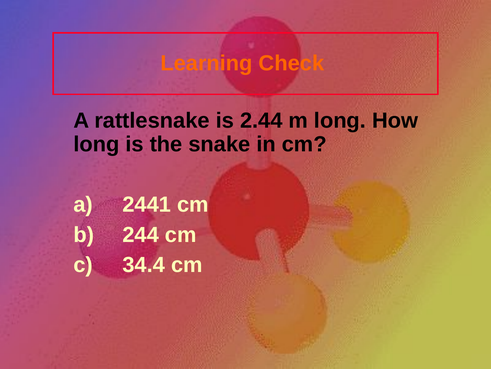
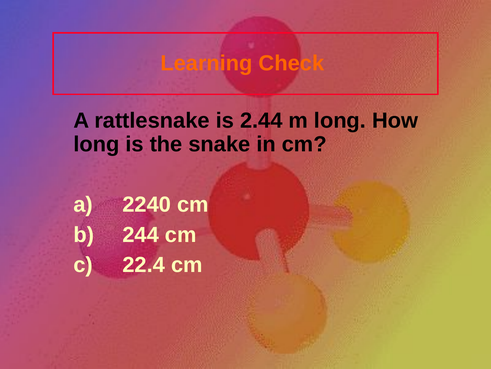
2441: 2441 -> 2240 (147, 204)
34.4: 34.4 -> 22.4 (144, 265)
